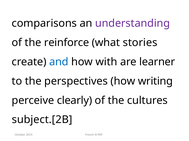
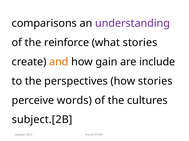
and colour: blue -> orange (59, 62)
with: with -> gain (106, 62)
learner: learner -> include (157, 62)
how writing: writing -> stories (155, 82)
clearly: clearly -> words (74, 101)
